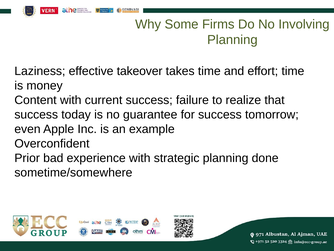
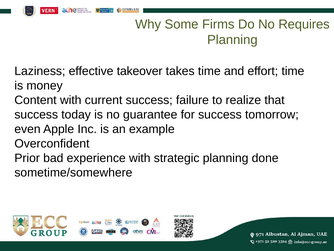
Involving: Involving -> Requires (304, 24)
